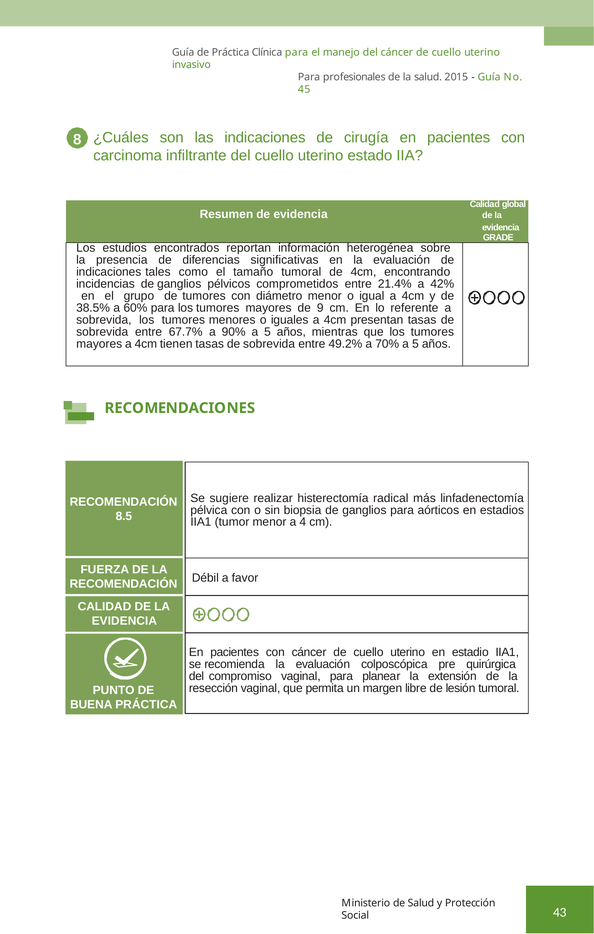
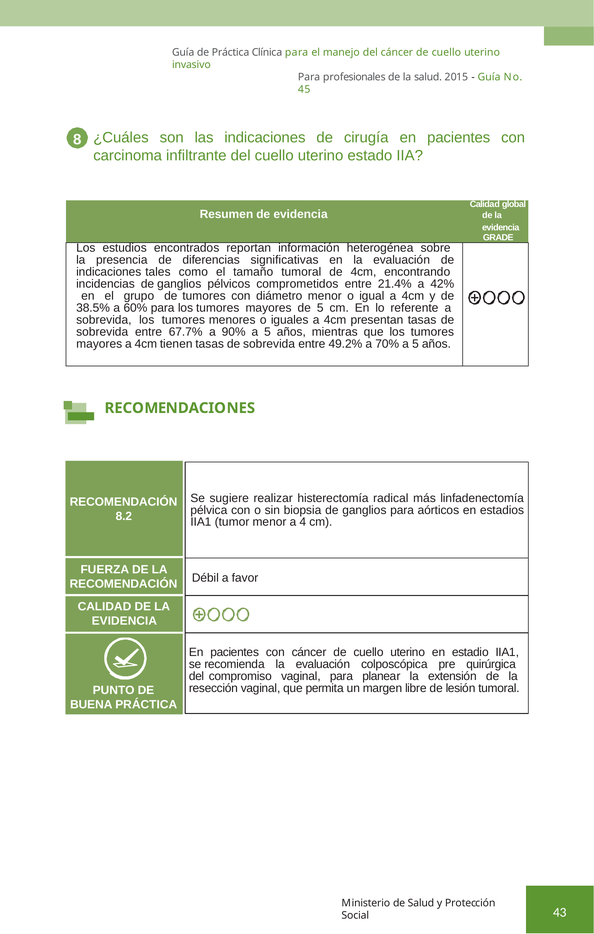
de 9: 9 -> 5 (320, 308)
8.5: 8.5 -> 8.2 (124, 516)
